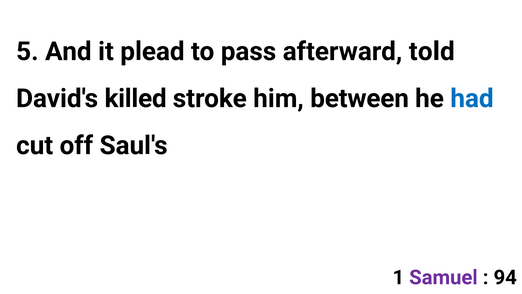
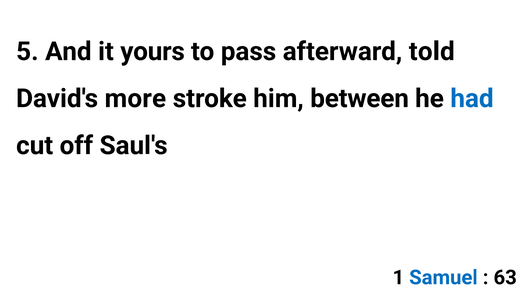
plead: plead -> yours (153, 51)
killed: killed -> more (135, 98)
Samuel colour: purple -> blue (443, 277)
94: 94 -> 63 (505, 277)
